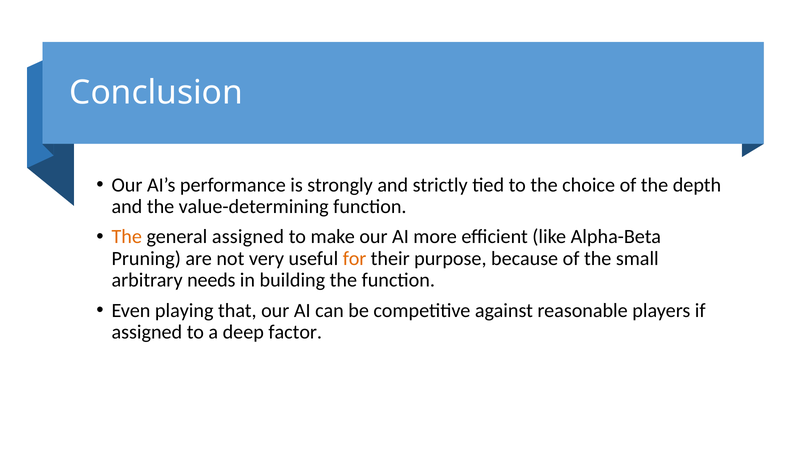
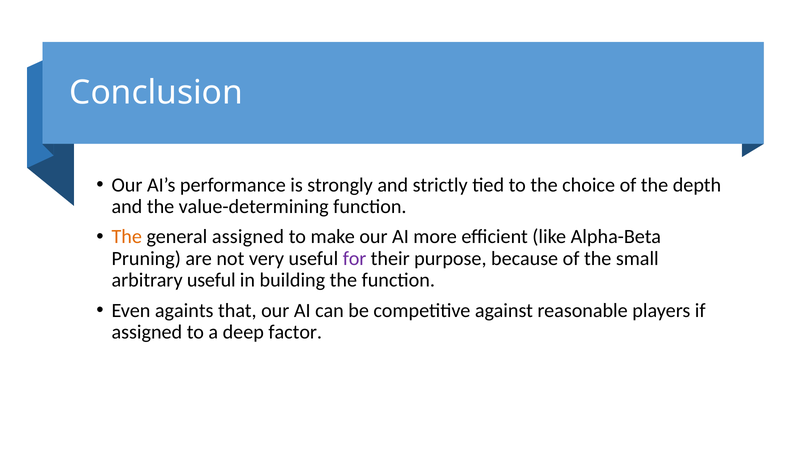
for colour: orange -> purple (355, 259)
arbitrary needs: needs -> useful (211, 280)
playing: playing -> againts (184, 311)
